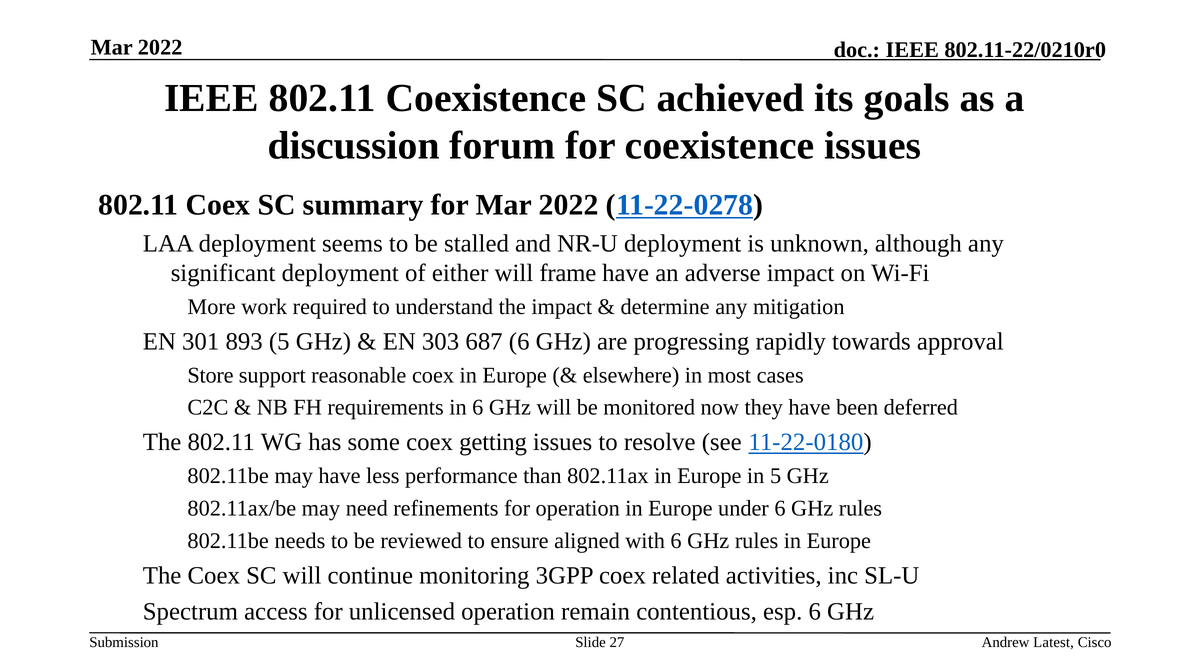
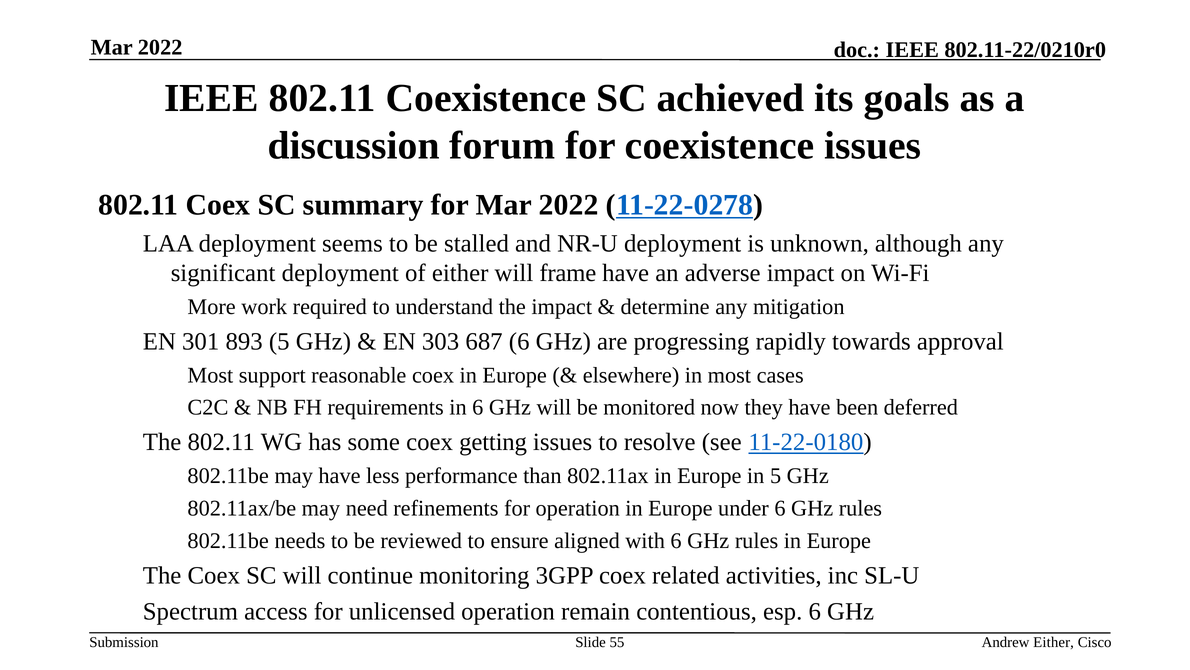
Store: Store -> Most (210, 375)
27: 27 -> 55 (617, 642)
Andrew Latest: Latest -> Either (1054, 642)
